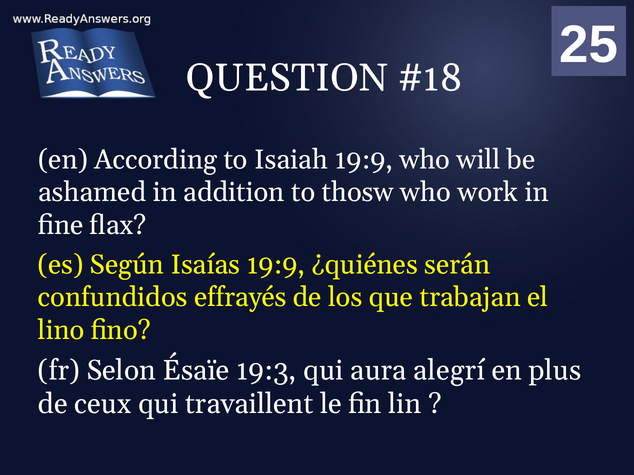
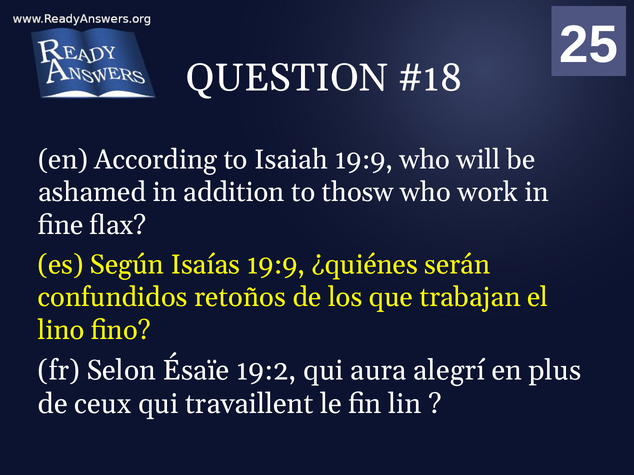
effrayés: effrayés -> retoños (240, 298)
19:3: 19:3 -> 19:2 (266, 371)
